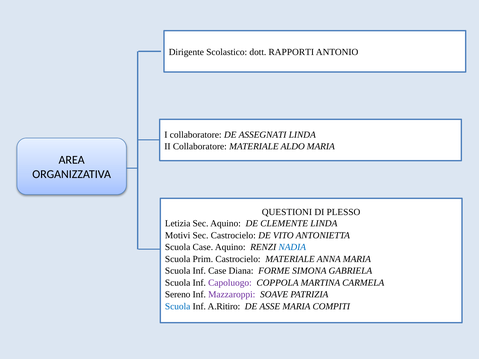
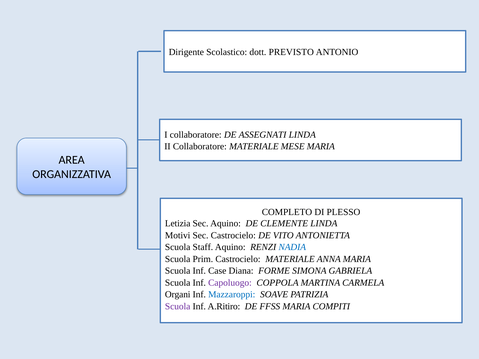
RAPPORTI: RAPPORTI -> PREVISTO (291, 52)
ALDO: ALDO -> MESE (293, 147)
QUESTIONI: QUESTIONI -> COMPLETO (287, 212)
Scuola Case: Case -> Staff (203, 247)
Sereno: Sereno -> Organi (178, 295)
Mazzaroppi colour: purple -> blue (232, 295)
Scuola colour: blue -> purple (178, 306)
ASSE: ASSE -> FFSS (270, 306)
